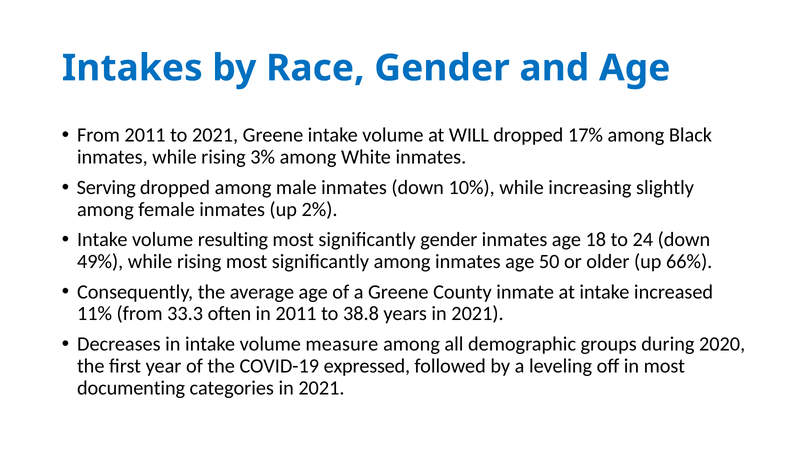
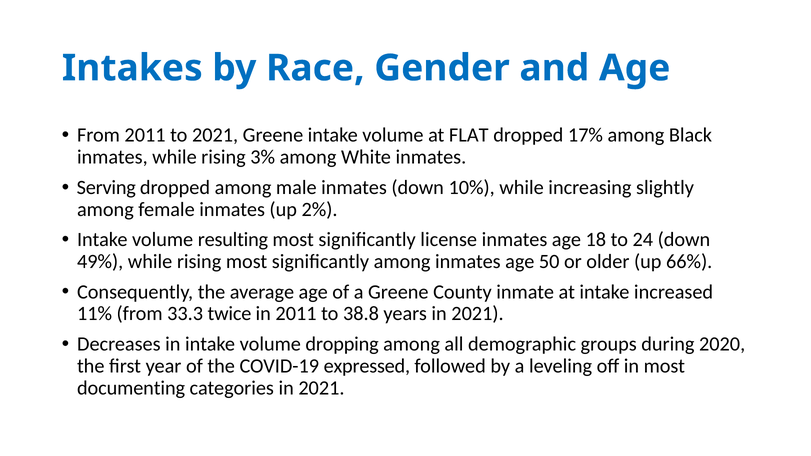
WILL: WILL -> FLAT (469, 135)
significantly gender: gender -> license (449, 240)
often: often -> twice (229, 314)
measure: measure -> dropping (342, 344)
